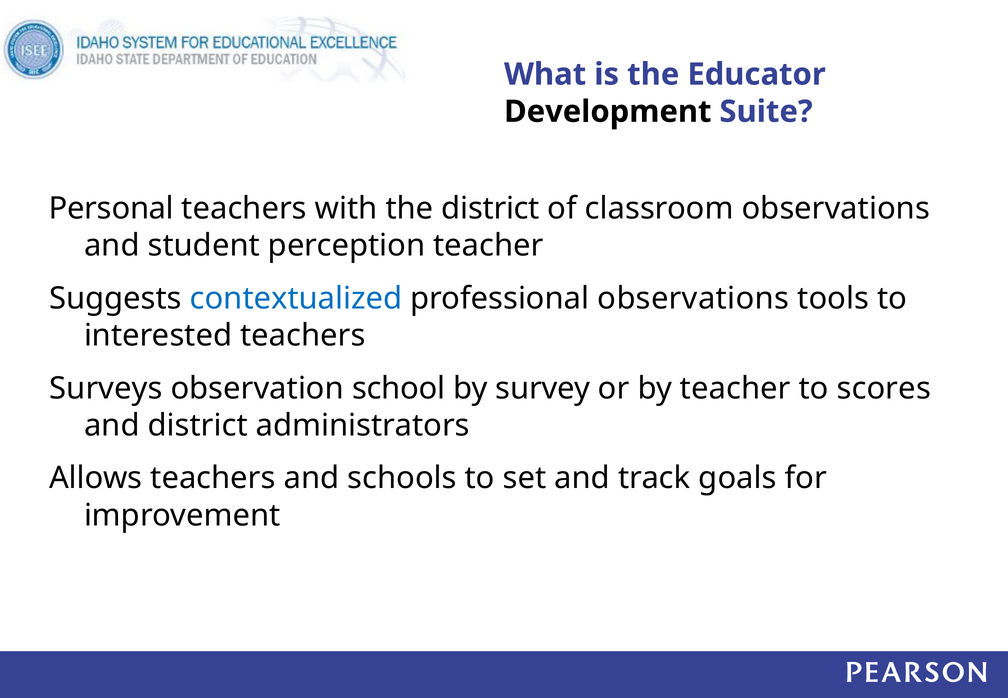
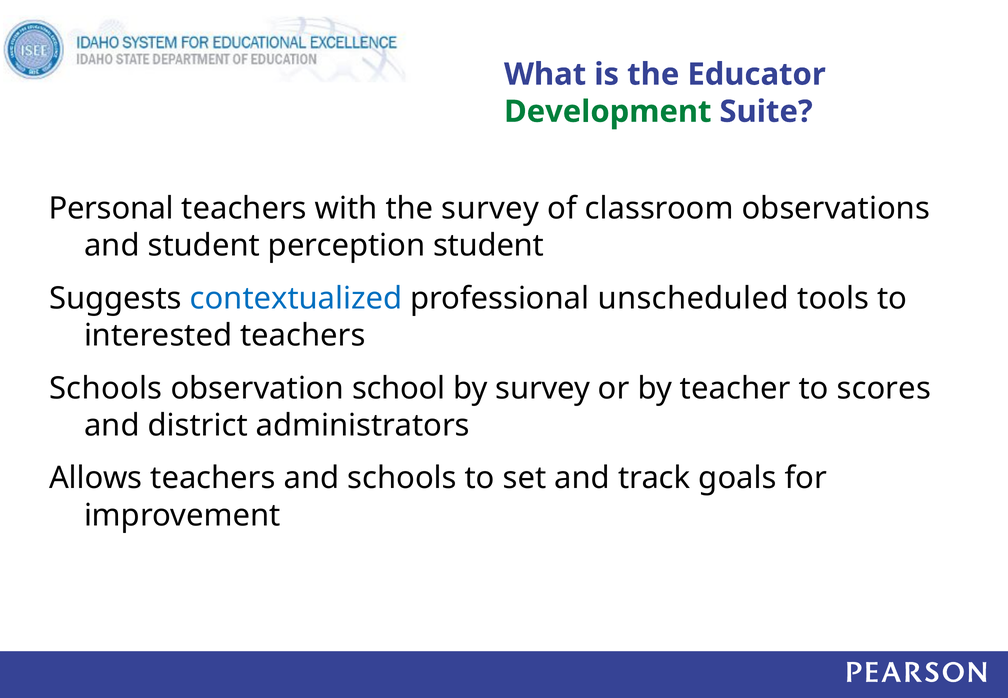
Development colour: black -> green (608, 112)
the district: district -> survey (490, 208)
perception teacher: teacher -> student (489, 246)
professional observations: observations -> unscheduled (693, 298)
Surveys: Surveys -> Schools (106, 388)
